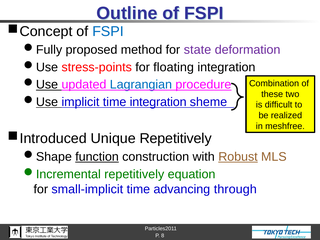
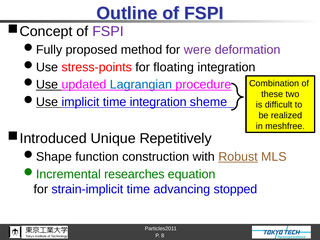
FSPI colour: blue -> purple (108, 31)
state: state -> were (198, 50)
function underline: present -> none (97, 157)
repetitively: repetitively -> researches (134, 174)
small-implicit: small-implicit -> strain-implicit (87, 189)
through: through -> stopped (235, 189)
